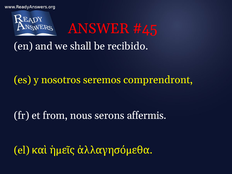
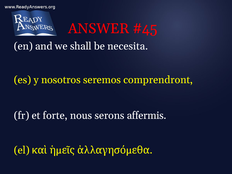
recibido: recibido -> necesita (128, 46)
from: from -> forte (55, 116)
